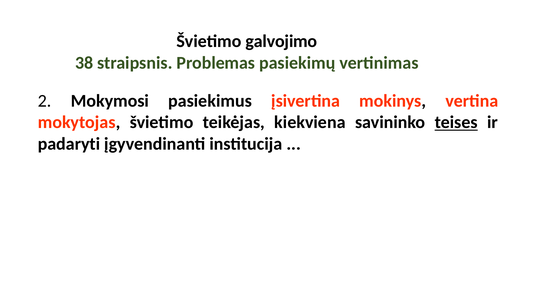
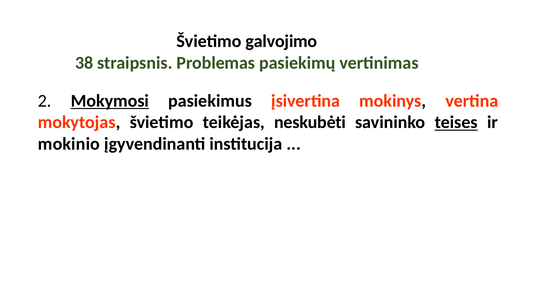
Mokymosi underline: none -> present (110, 101)
kiekviena: kiekviena -> neskubėti (310, 122)
padaryti: padaryti -> mokinio (69, 144)
